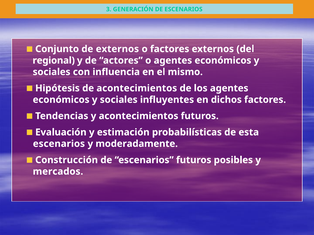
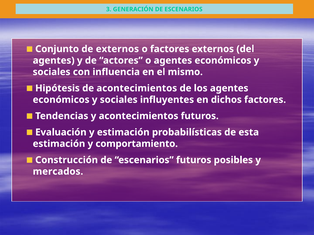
regional: regional -> agentes (54, 61)
escenarios: escenarios -> estimación (59, 144)
moderadamente: moderadamente -> comportamiento (137, 144)
